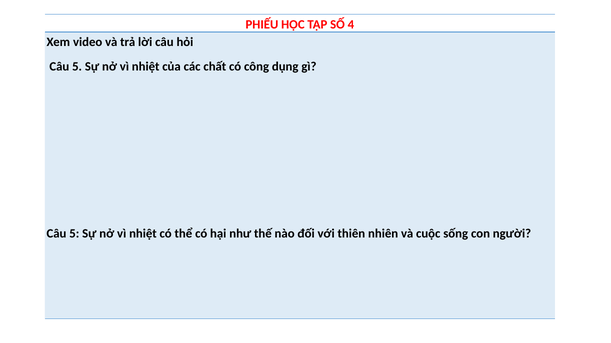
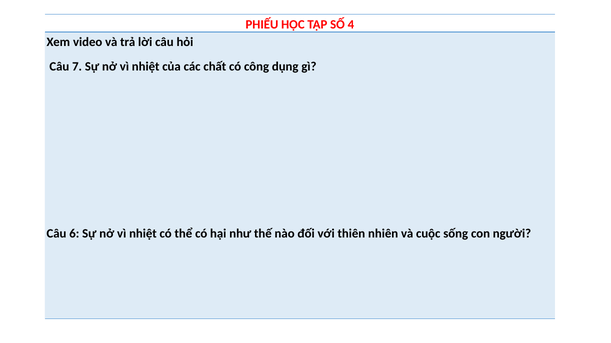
5: 5 -> 7 (77, 67)
5: 5 -> 6 (74, 234)
